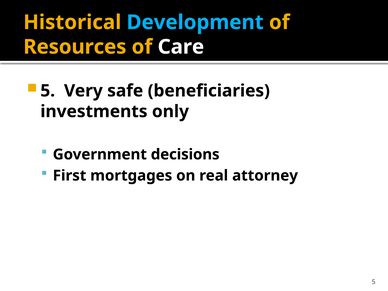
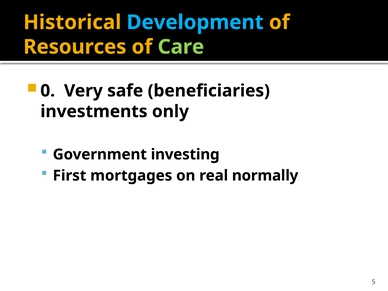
Care colour: white -> light green (181, 47)
5: 5 -> 0 (48, 91)
decisions: decisions -> investing (185, 154)
attorney: attorney -> normally (265, 176)
